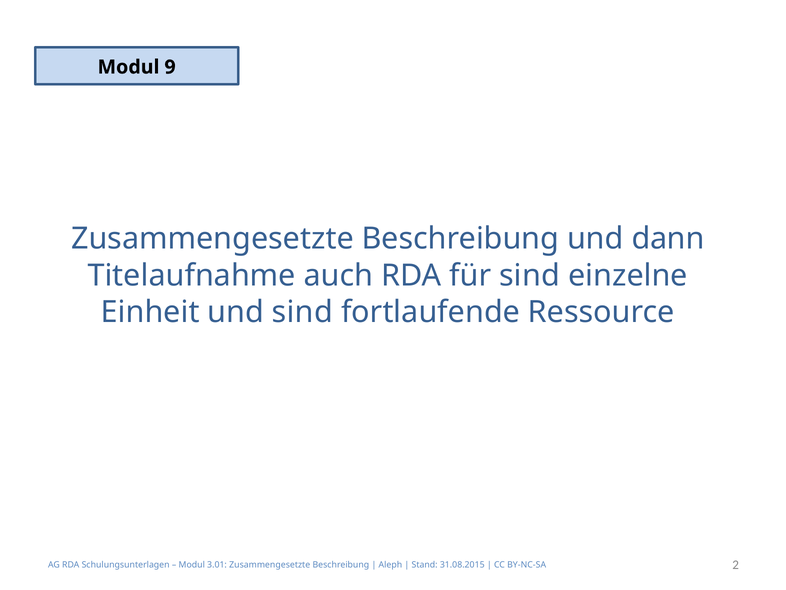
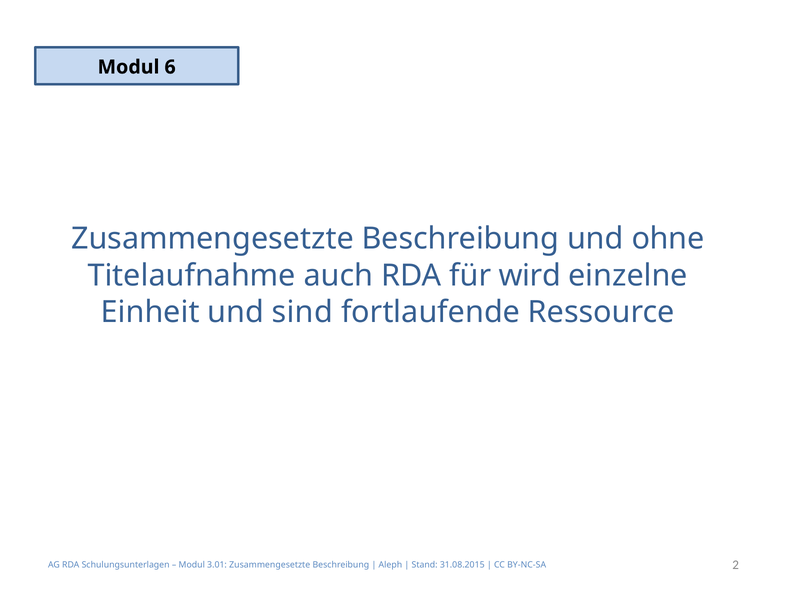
9: 9 -> 6 (170, 67)
dann: dann -> ohne (668, 238)
für sind: sind -> wird (530, 275)
